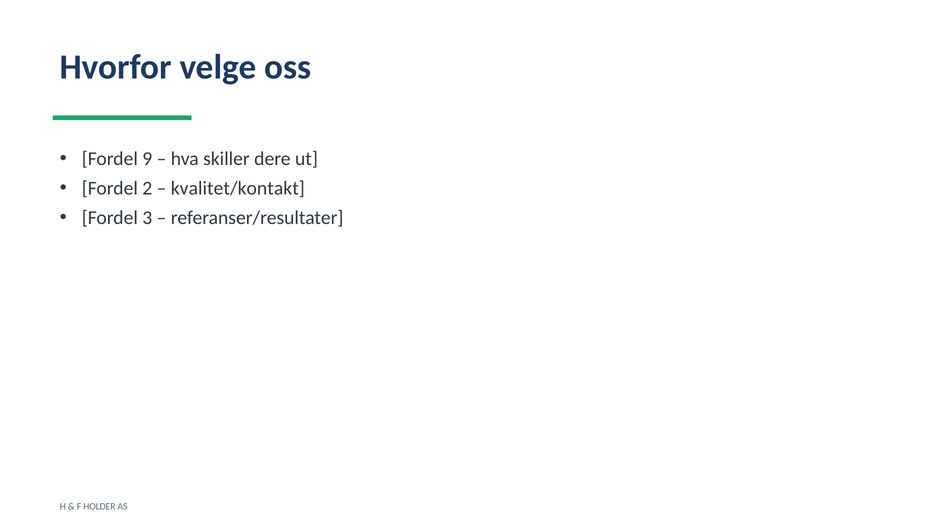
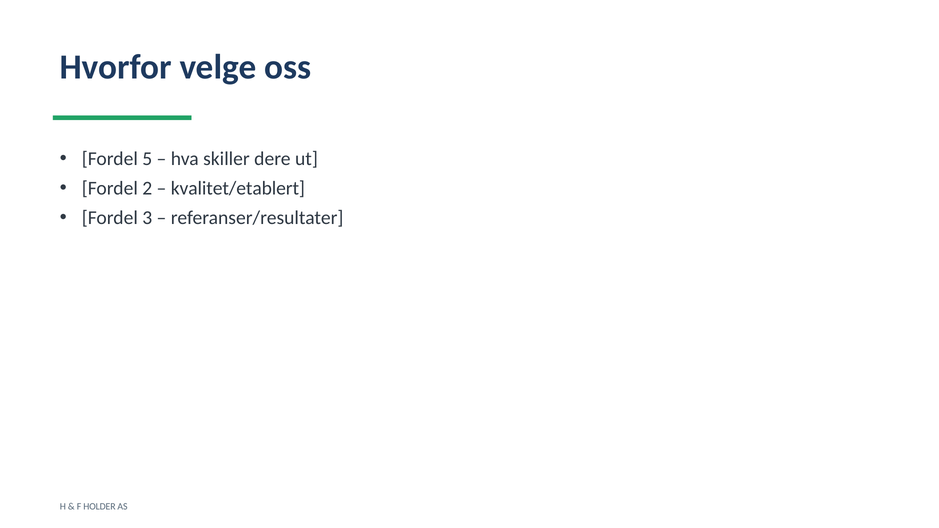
9: 9 -> 5 (147, 159)
kvalitet/kontakt: kvalitet/kontakt -> kvalitet/etablert (238, 188)
